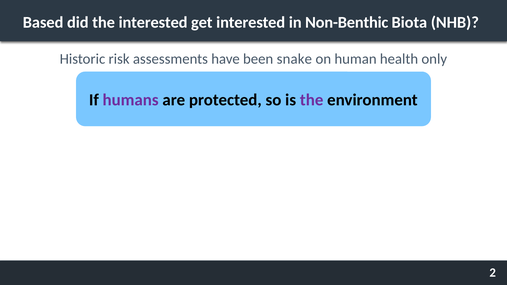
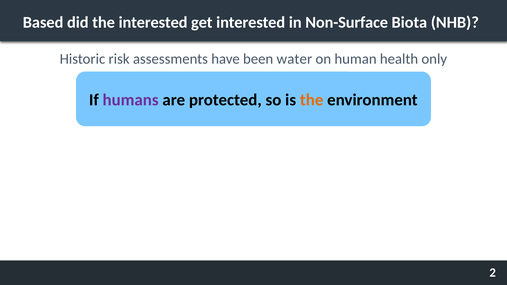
Non-Benthic: Non-Benthic -> Non-Surface (347, 22)
snake: snake -> water (294, 59)
the colour: purple -> orange (312, 100)
